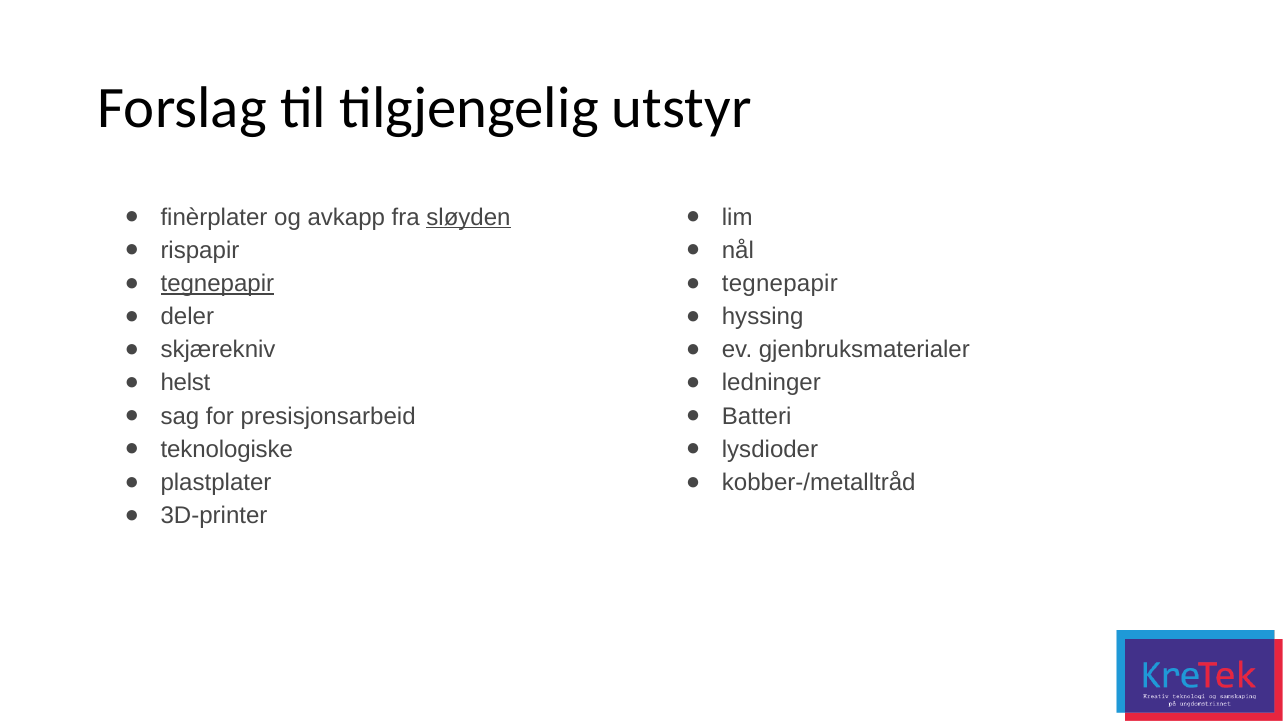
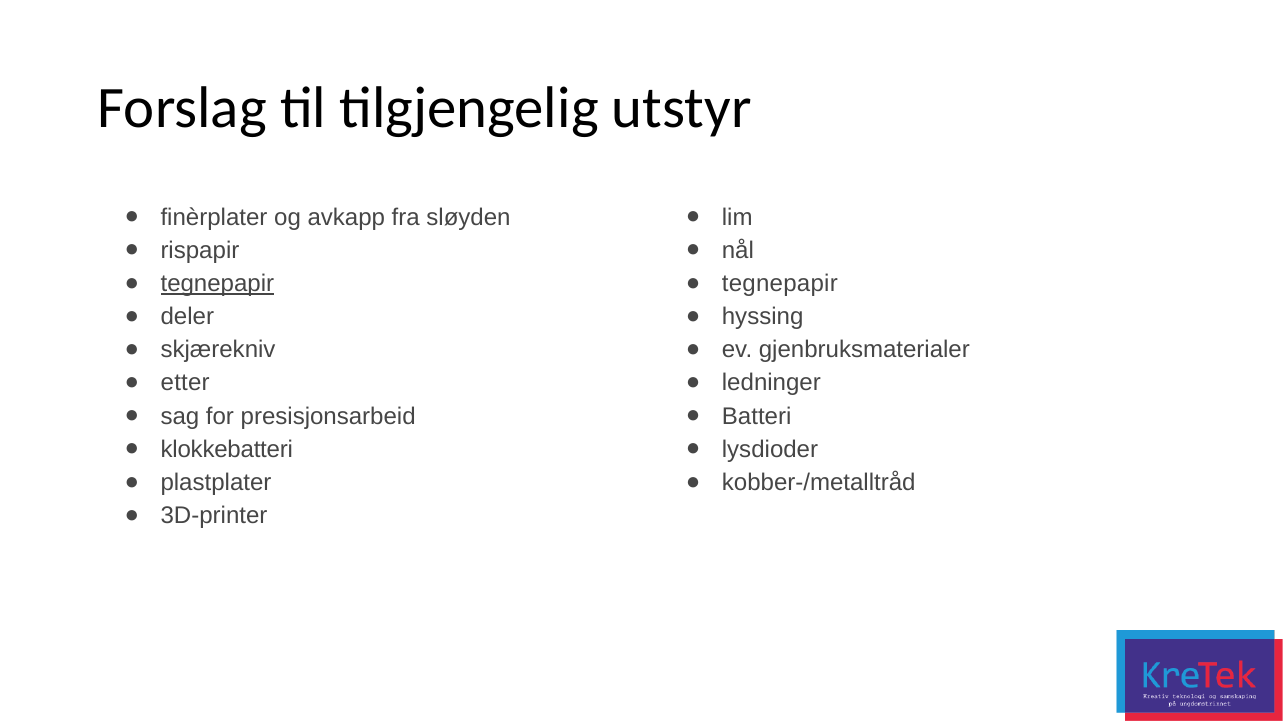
sløyden underline: present -> none (468, 217)
helst: helst -> etter (185, 383)
teknologiske: teknologiske -> klokkebatteri (227, 450)
